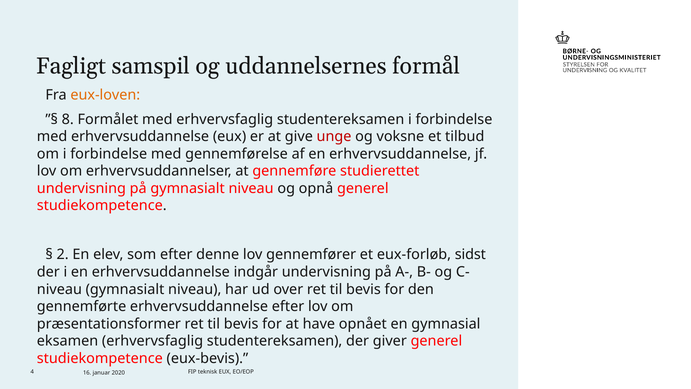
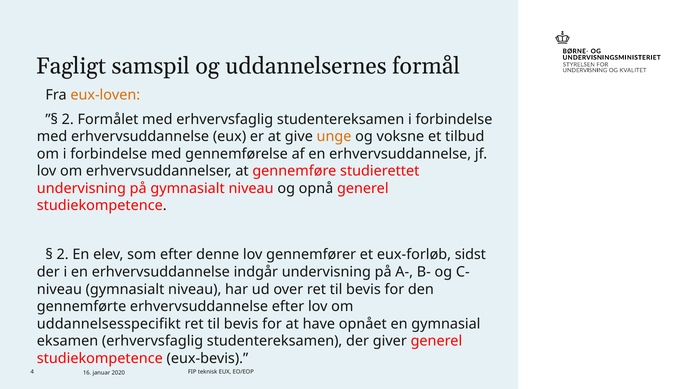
8: 8 -> 2 (68, 119)
unge colour: red -> orange (334, 136)
præsentationsformer: præsentationsformer -> uddannelsesspecifikt (109, 324)
